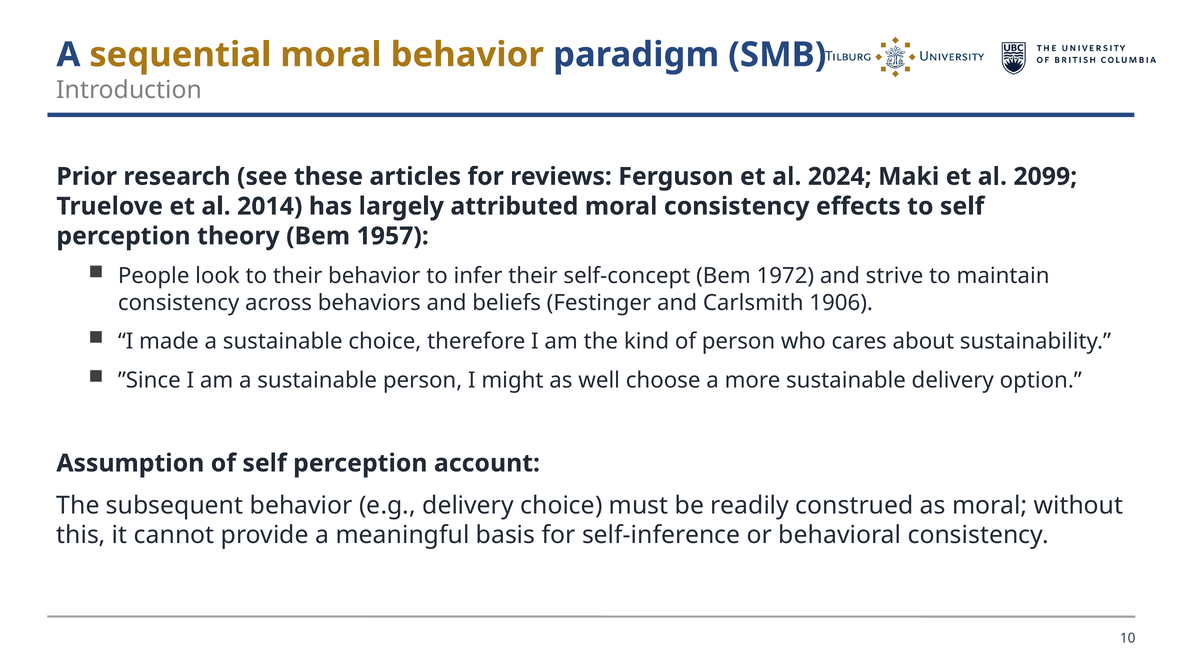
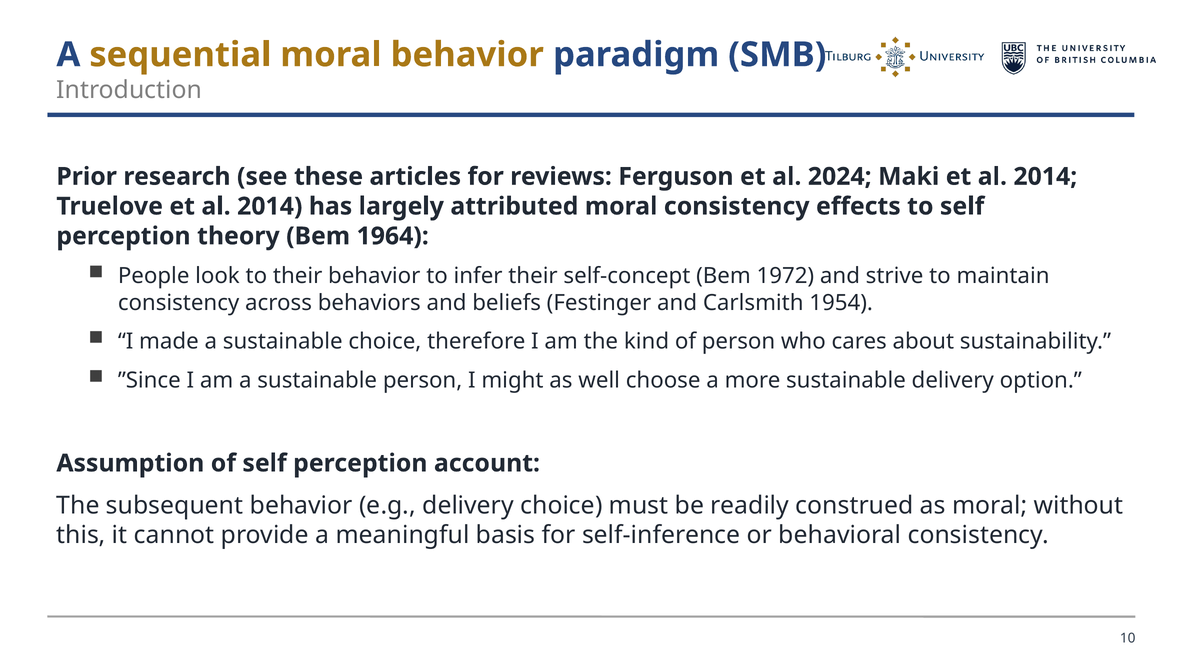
Maki et al 2099: 2099 -> 2014 (1045, 177)
1957: 1957 -> 1964 (393, 236)
1906: 1906 -> 1954 (841, 303)
